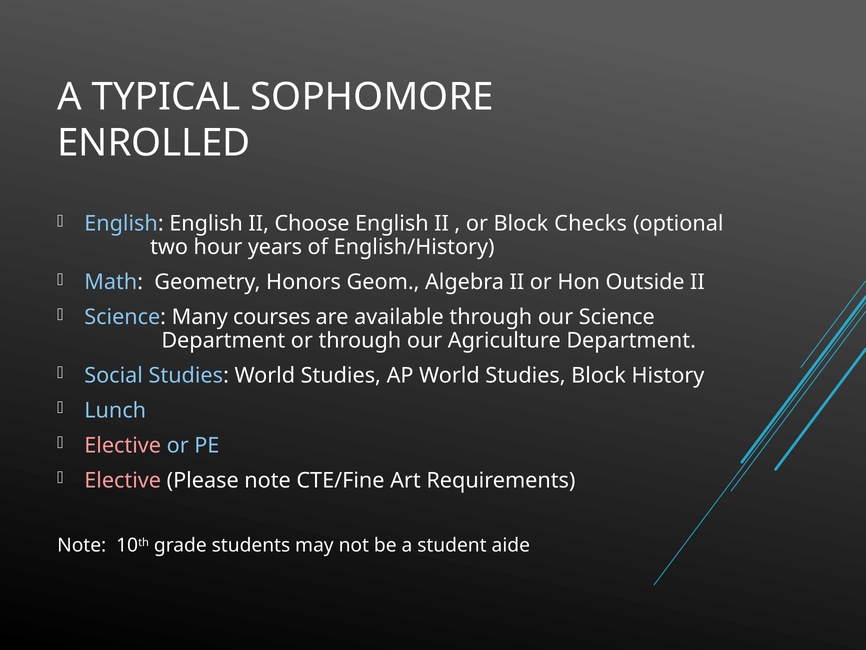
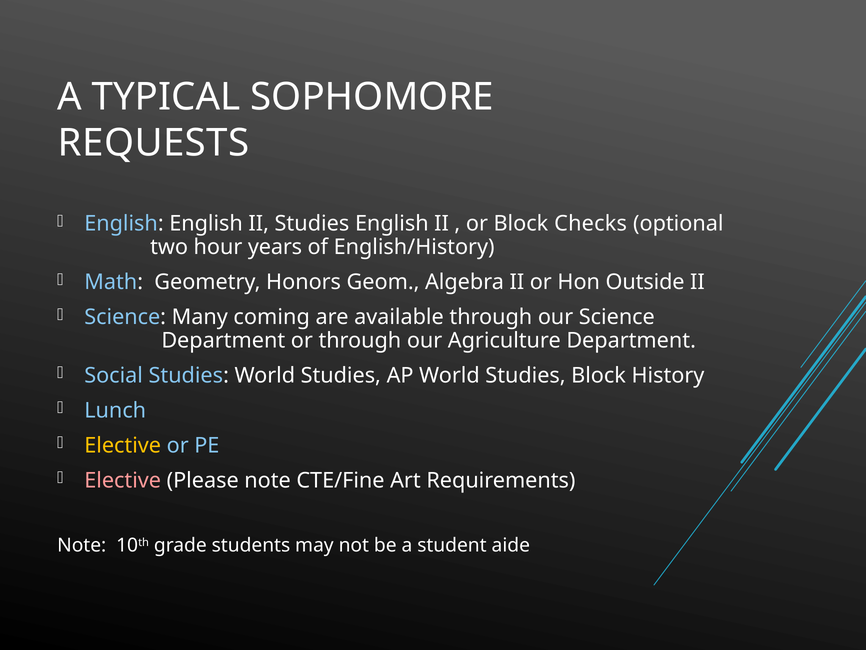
ENROLLED: ENROLLED -> REQUESTS (154, 143)
II Choose: Choose -> Studies (312, 224)
courses: courses -> coming (272, 317)
Elective colour: pink -> yellow (123, 445)
